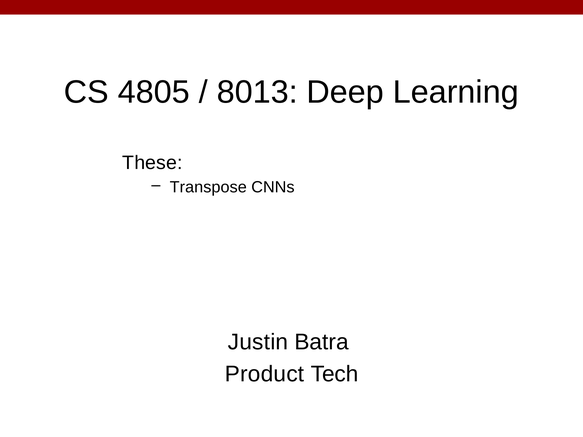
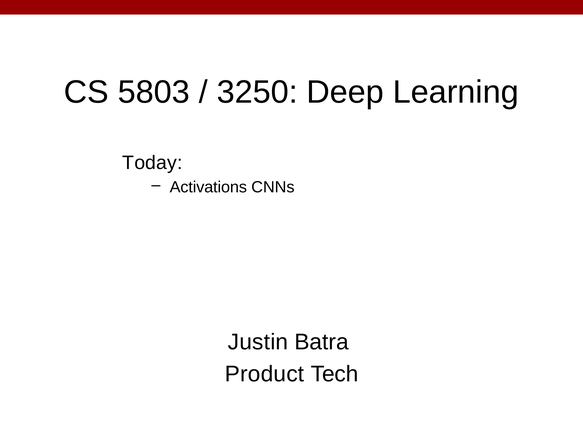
4805: 4805 -> 5803 (154, 92)
8013: 8013 -> 3250 (257, 92)
These: These -> Today (152, 163)
Transpose: Transpose -> Activations (208, 187)
